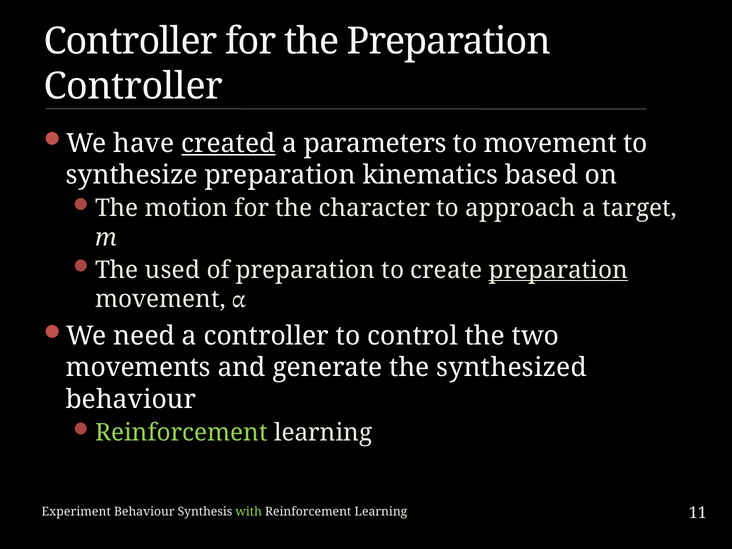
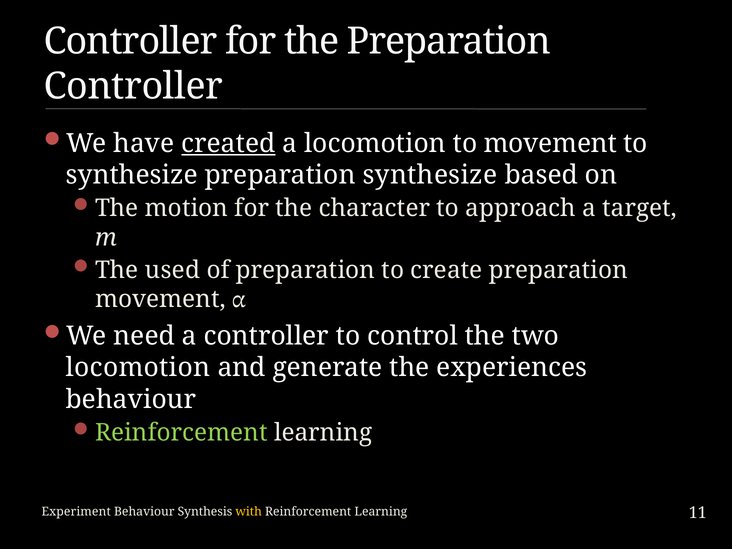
a parameters: parameters -> locomotion (375, 143)
preparation kinematics: kinematics -> synthesize (430, 175)
preparation underline: present -> none (558, 270)
movements: movements -> locomotion (138, 368)
synthesized: synthesized -> experiences (512, 368)
with colour: light green -> yellow (249, 512)
